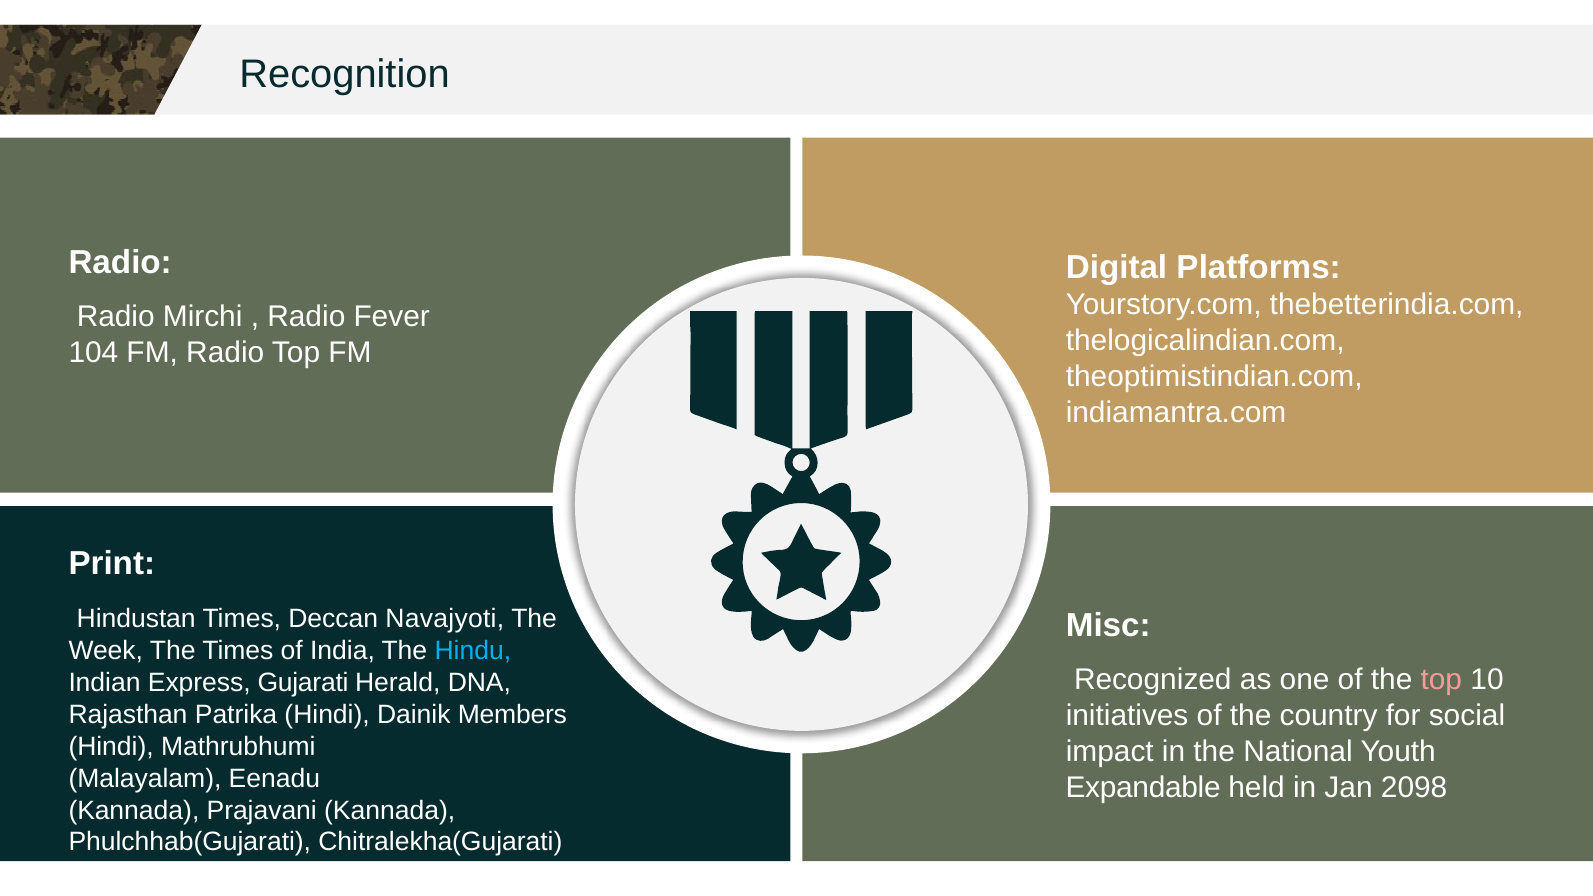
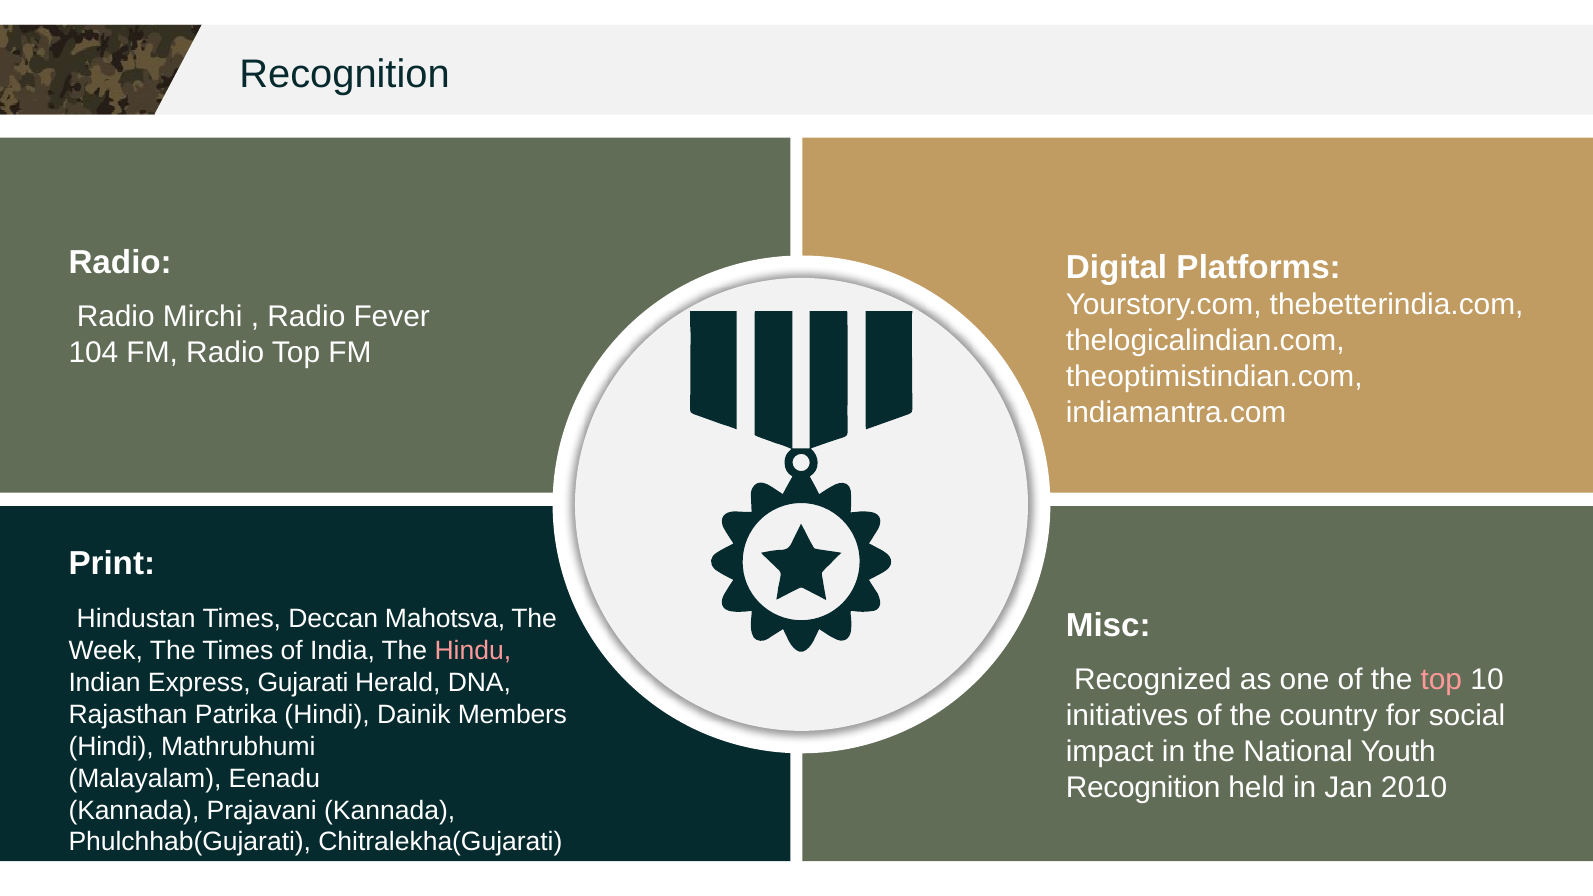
Navajyoti: Navajyoti -> Mahotsva (445, 619)
Hindu colour: light blue -> pink (473, 651)
Expandable: Expandable -> Recognition (1143, 787)
2098: 2098 -> 2010 (1414, 787)
